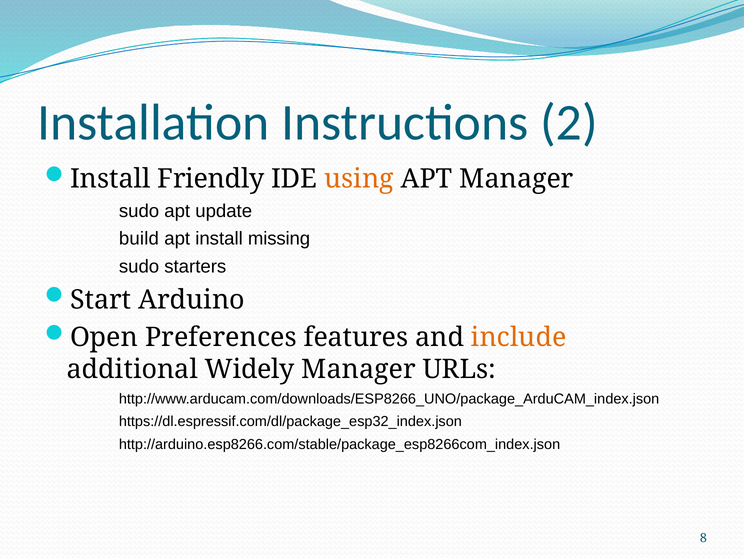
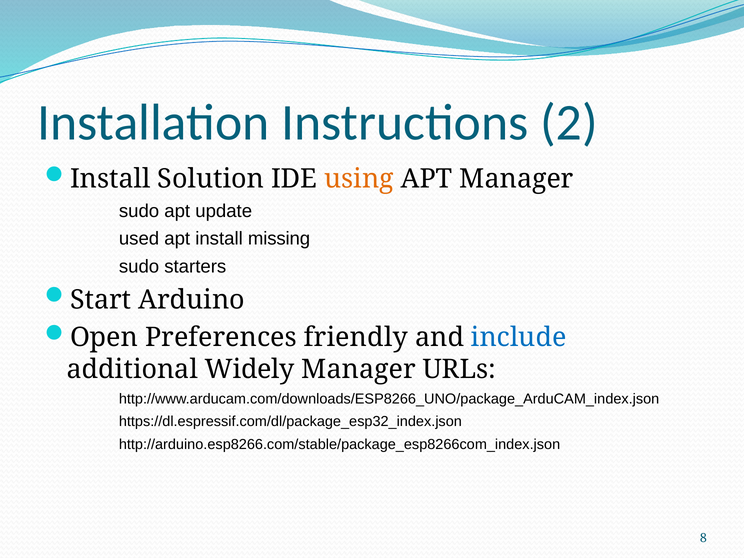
Friendly: Friendly -> Solution (211, 179)
build: build -> used (139, 239)
features: features -> friendly (356, 337)
include colour: orange -> blue (519, 337)
